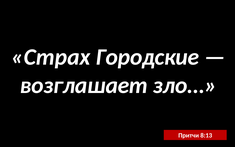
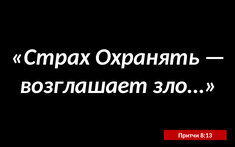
Городские: Городские -> Охранять (147, 57)
